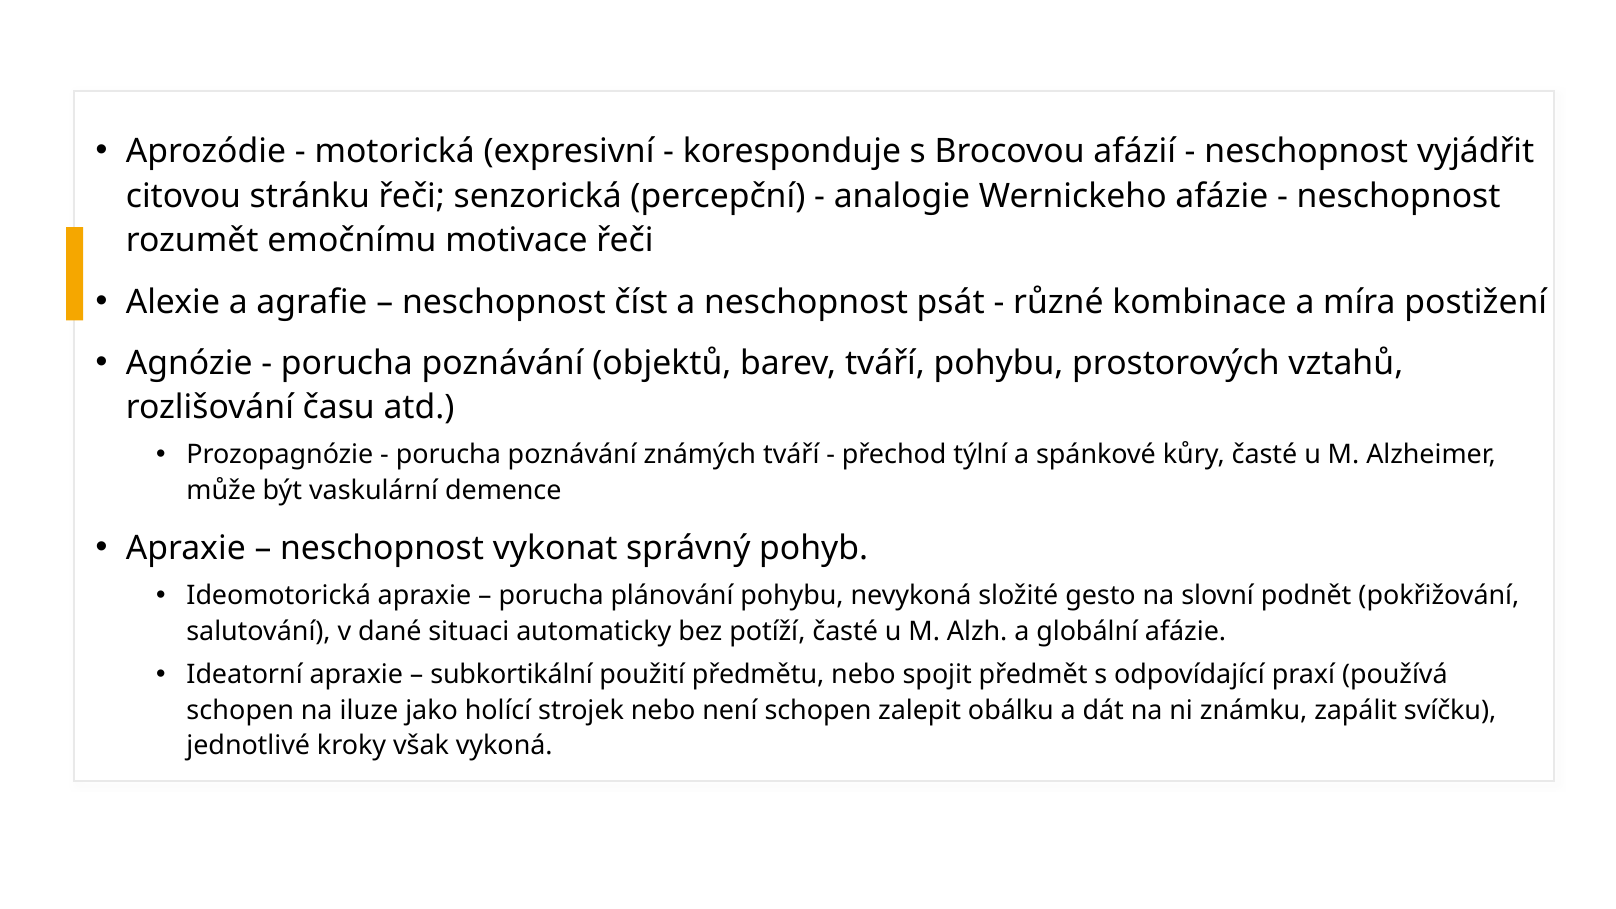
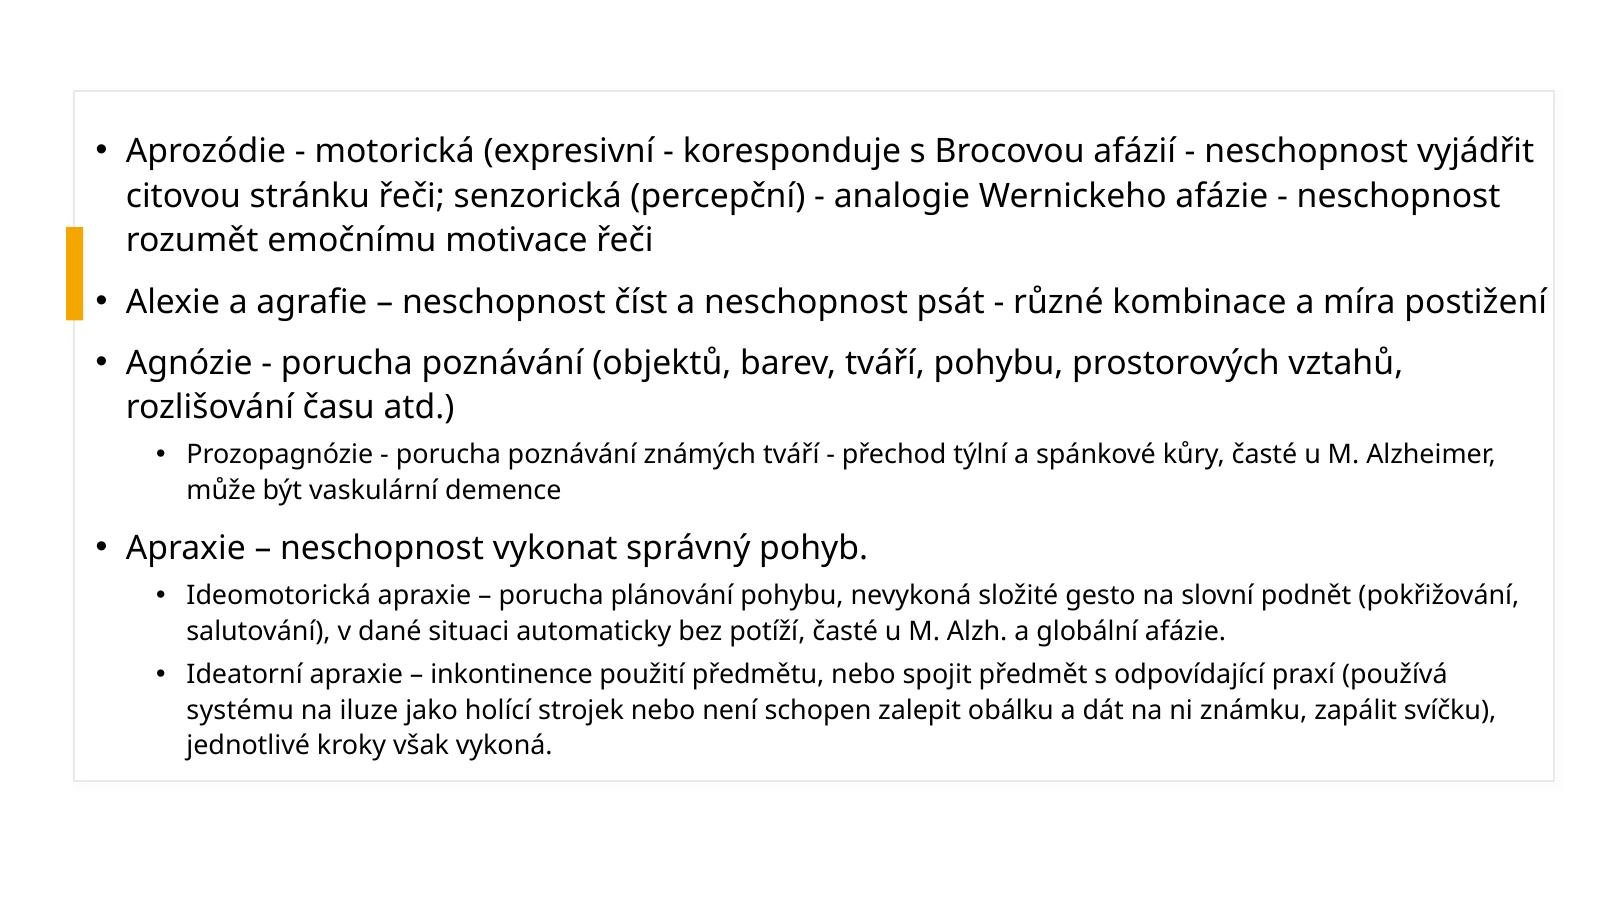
subkortikální: subkortikální -> inkontinence (512, 675)
schopen: schopen -> systému (240, 710)
